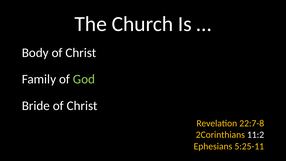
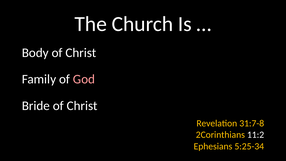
God colour: light green -> pink (84, 79)
22:7-8: 22:7-8 -> 31:7-8 (252, 123)
5:25-11: 5:25-11 -> 5:25-34 (249, 146)
